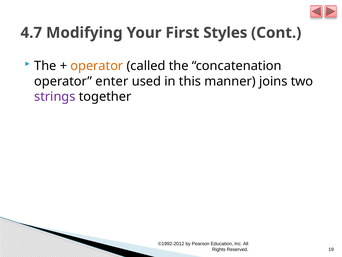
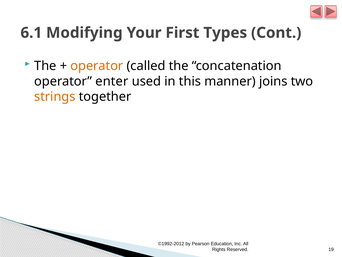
4.7: 4.7 -> 6.1 (31, 33)
Styles: Styles -> Types (225, 33)
strings colour: purple -> orange (55, 97)
